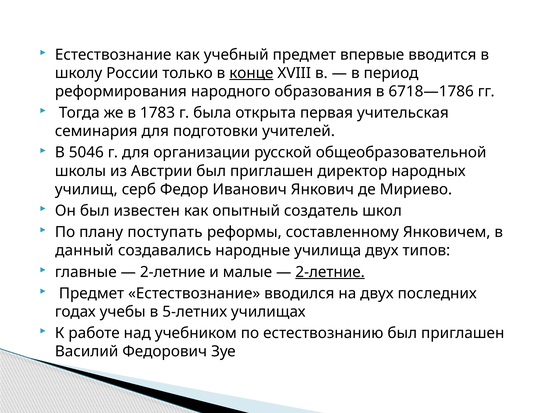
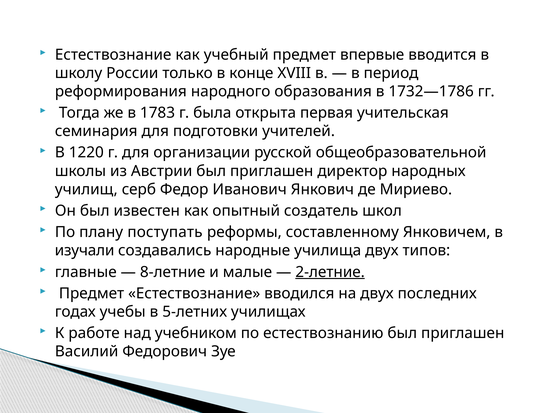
конце underline: present -> none (251, 73)
6718—1786: 6718—1786 -> 1732—1786 (431, 91)
5046: 5046 -> 1220 (86, 152)
данный: данный -> изучали (85, 250)
2-летние: 2-летние -> 8-летние (173, 272)
